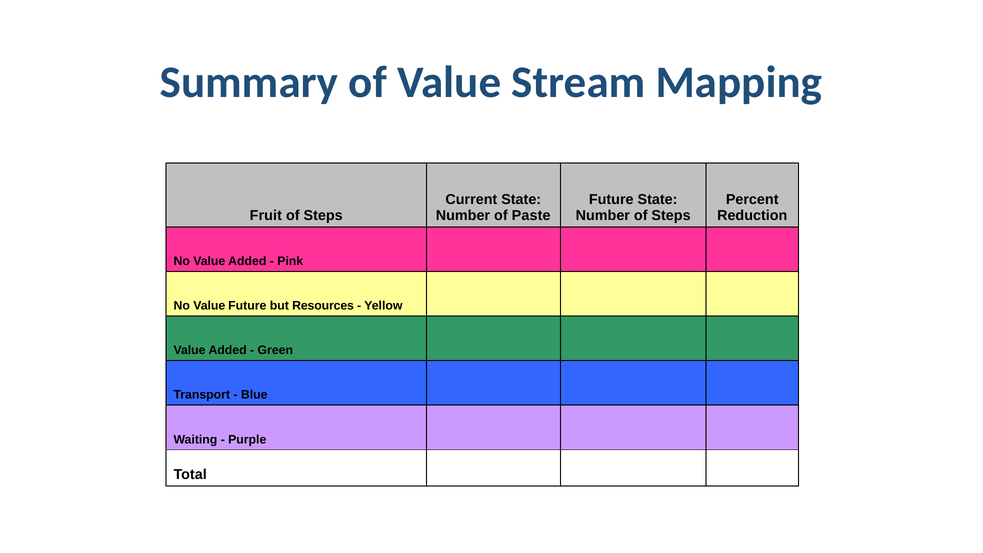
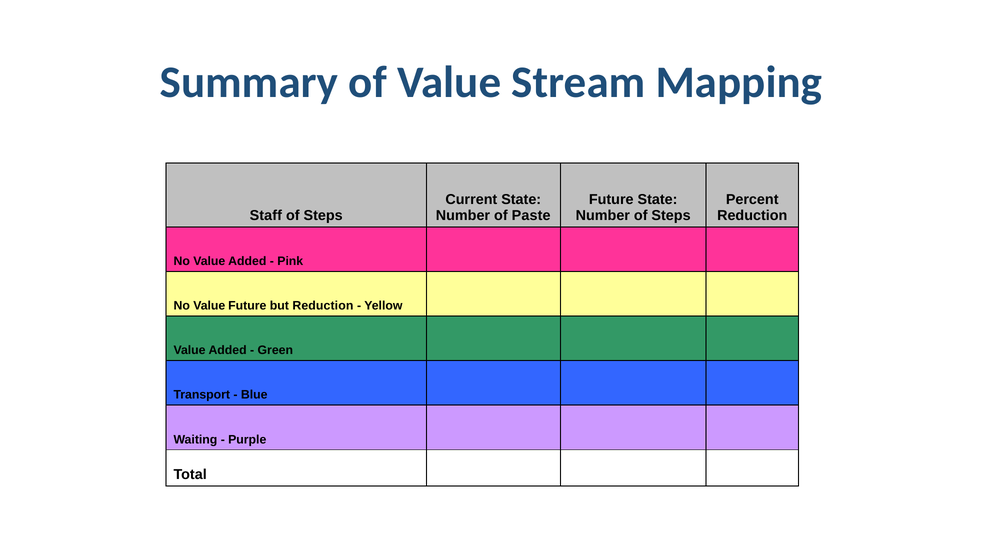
Fruit: Fruit -> Staff (266, 216)
but Resources: Resources -> Reduction (323, 306)
